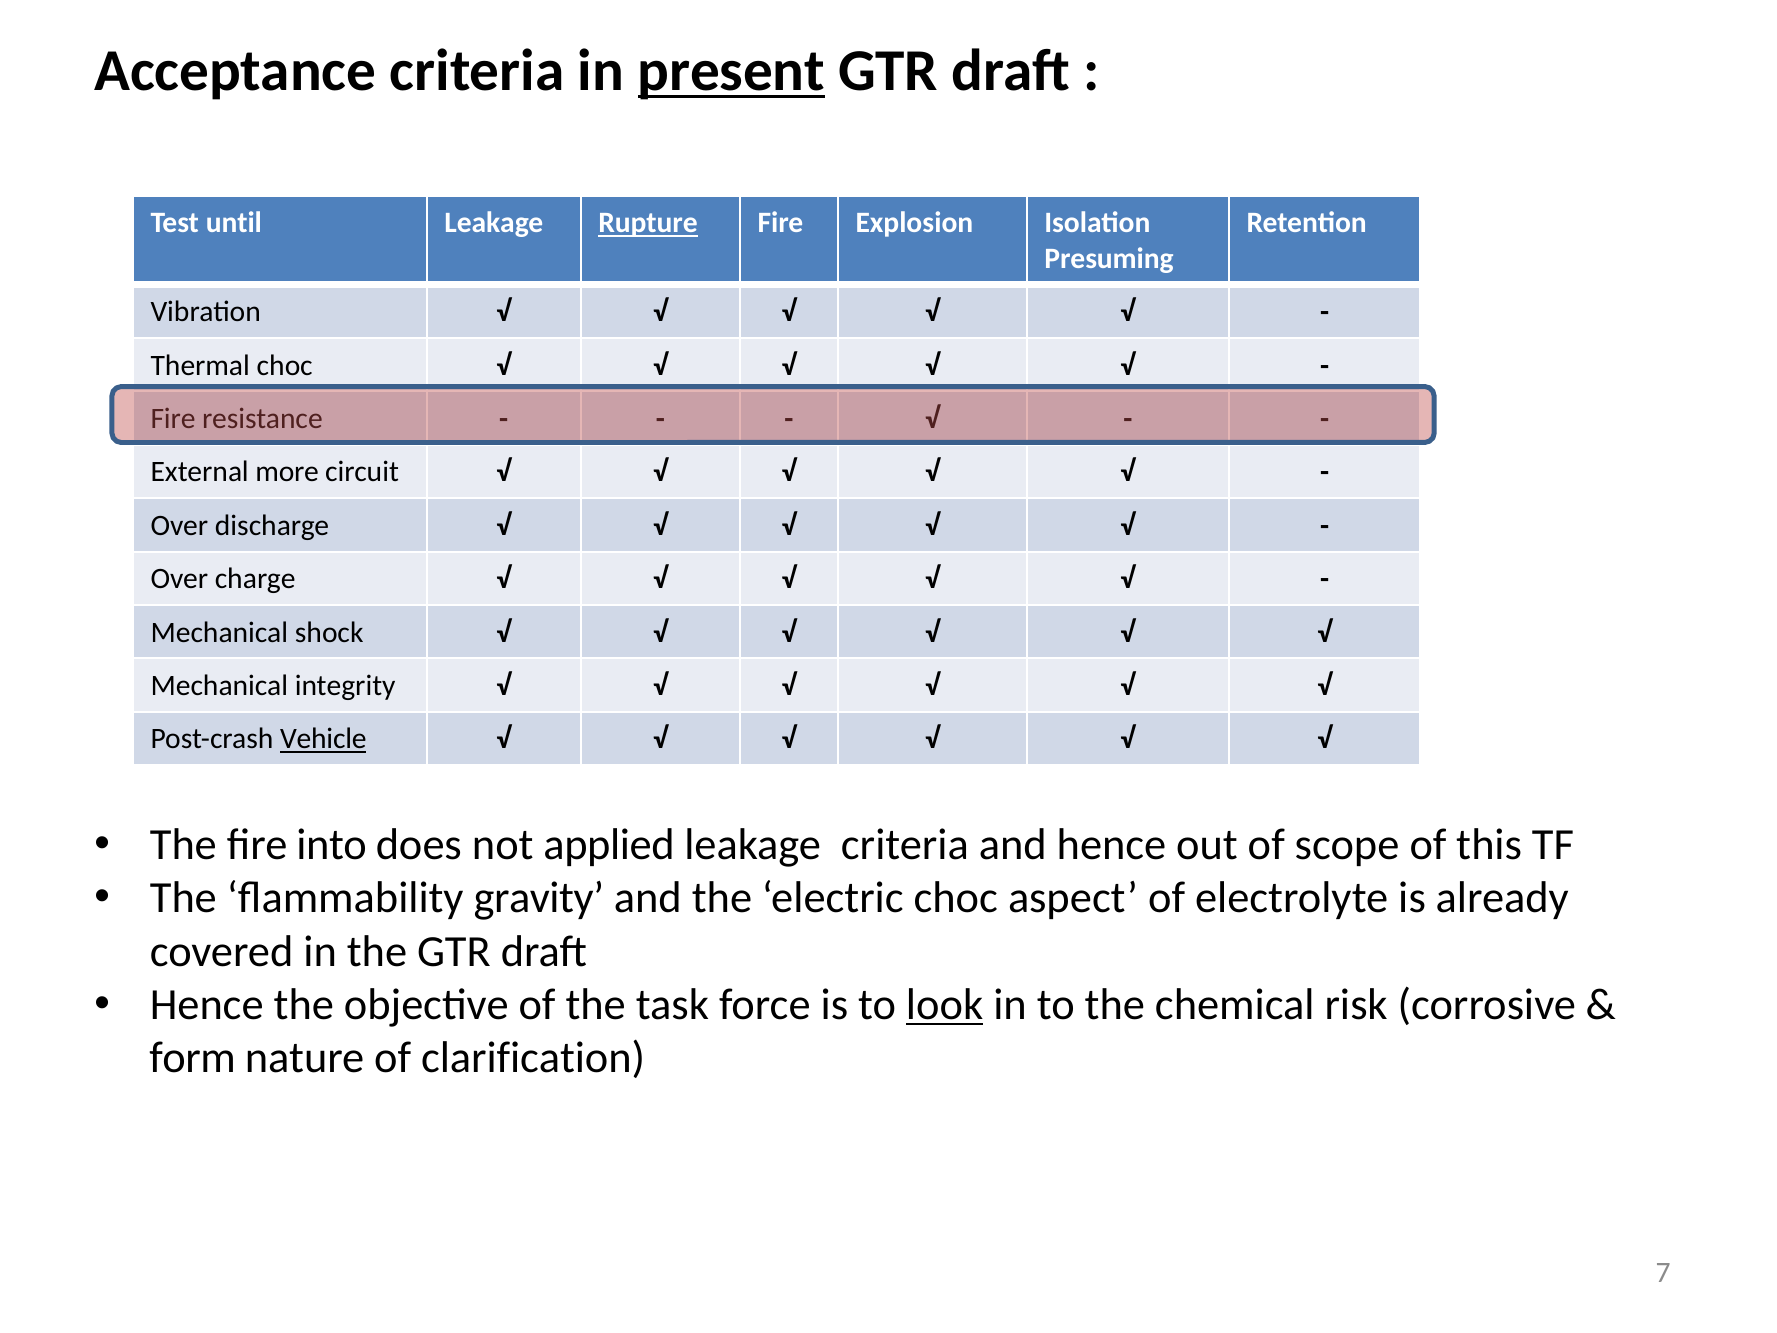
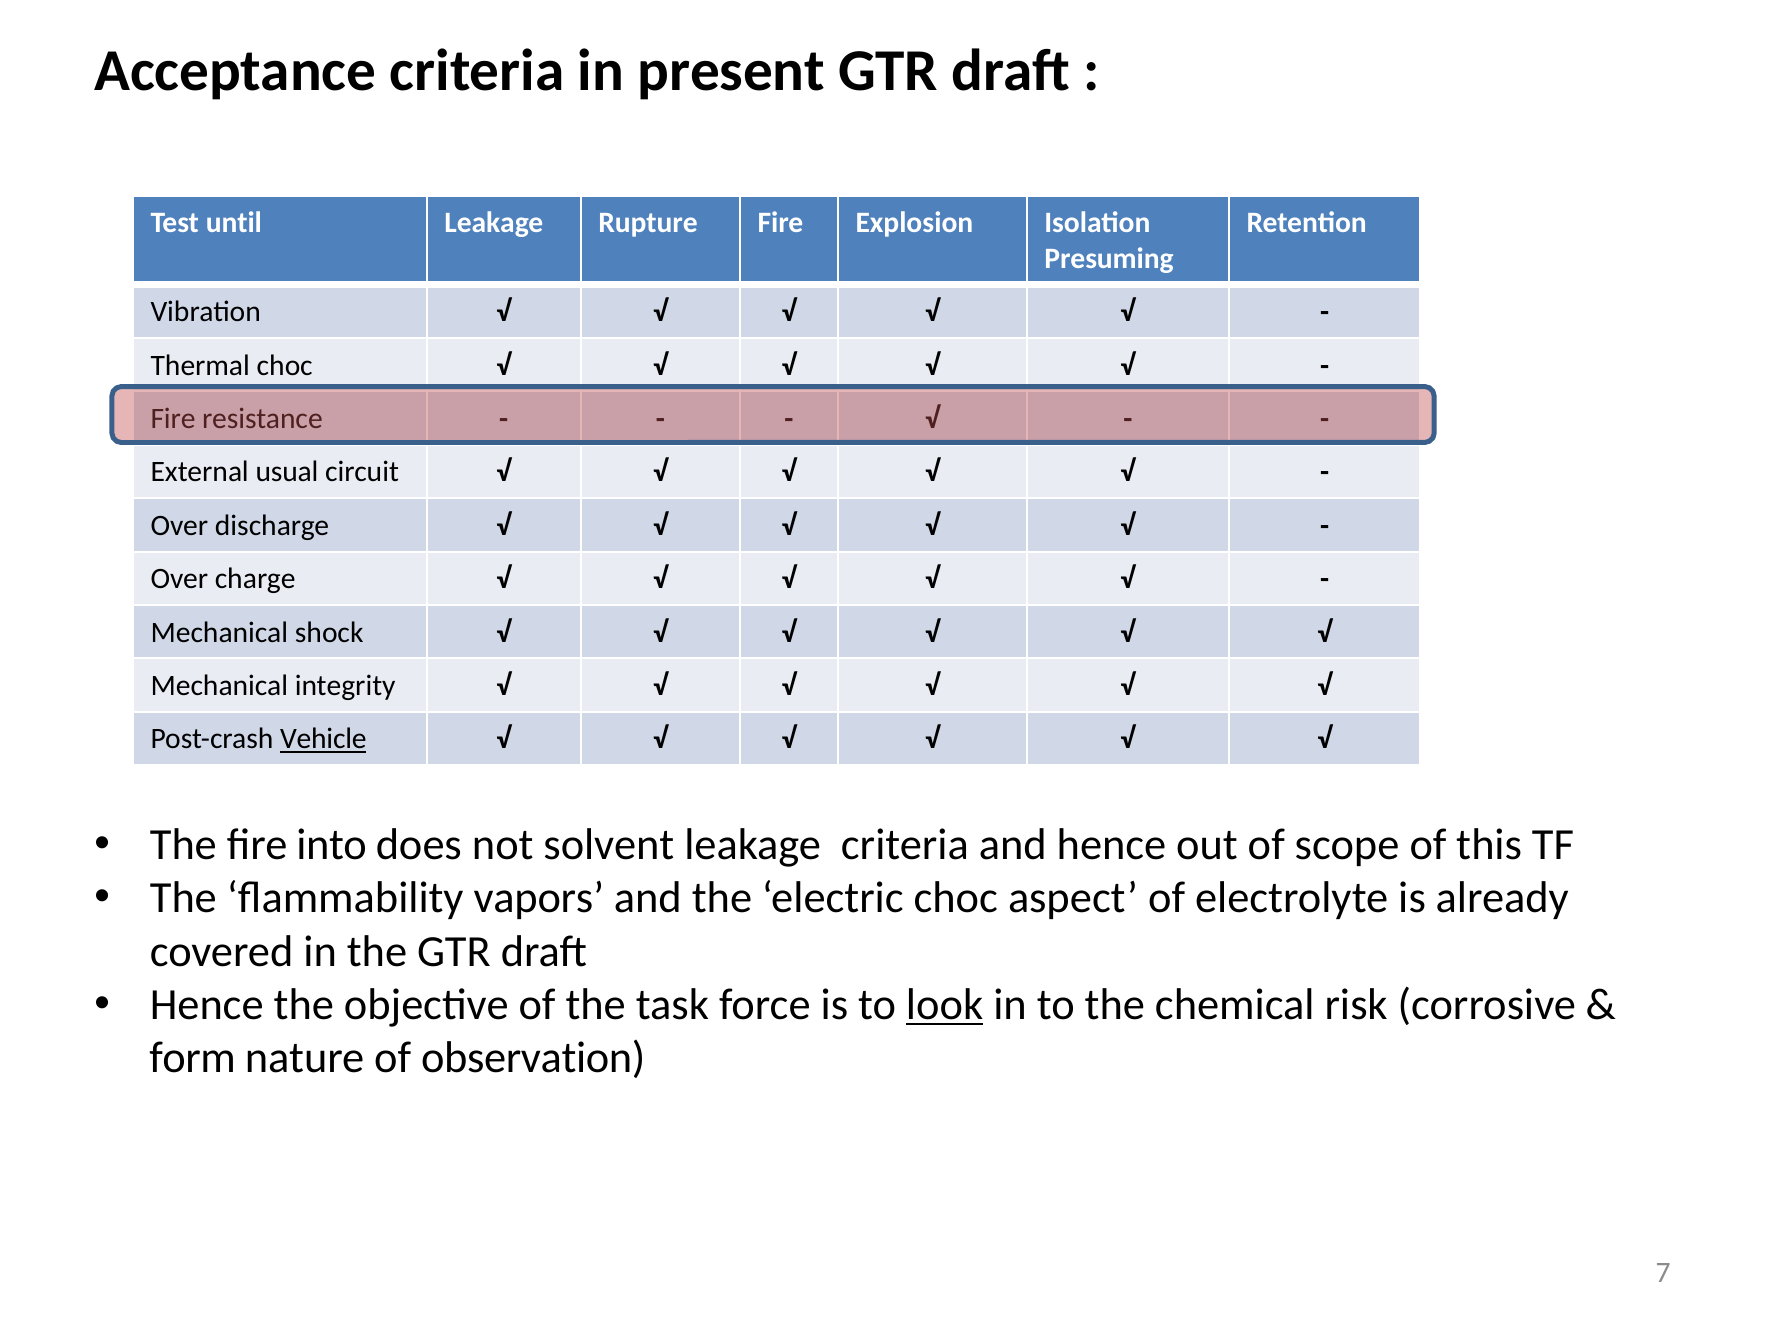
present underline: present -> none (731, 71)
Rupture underline: present -> none (648, 223)
more: more -> usual (287, 472)
applied: applied -> solvent (609, 845)
gravity: gravity -> vapors (539, 898)
clarification: clarification -> observation (533, 1058)
